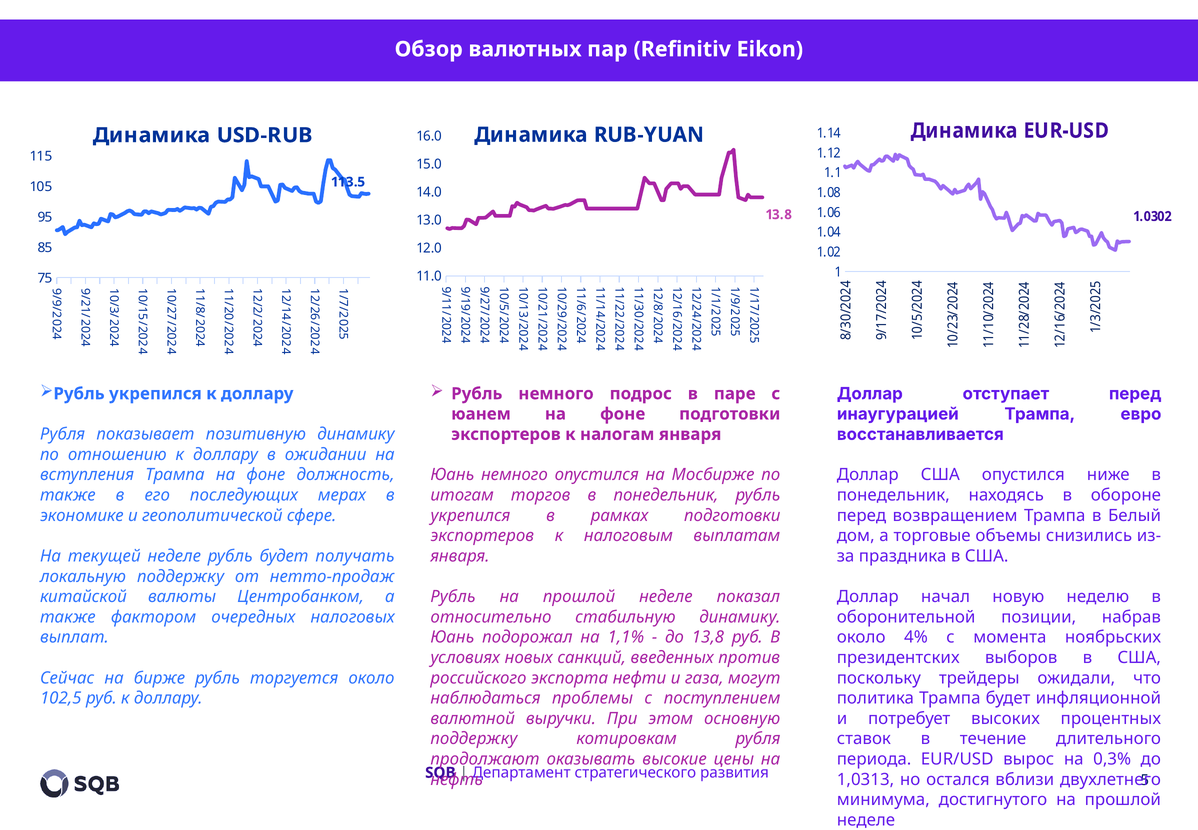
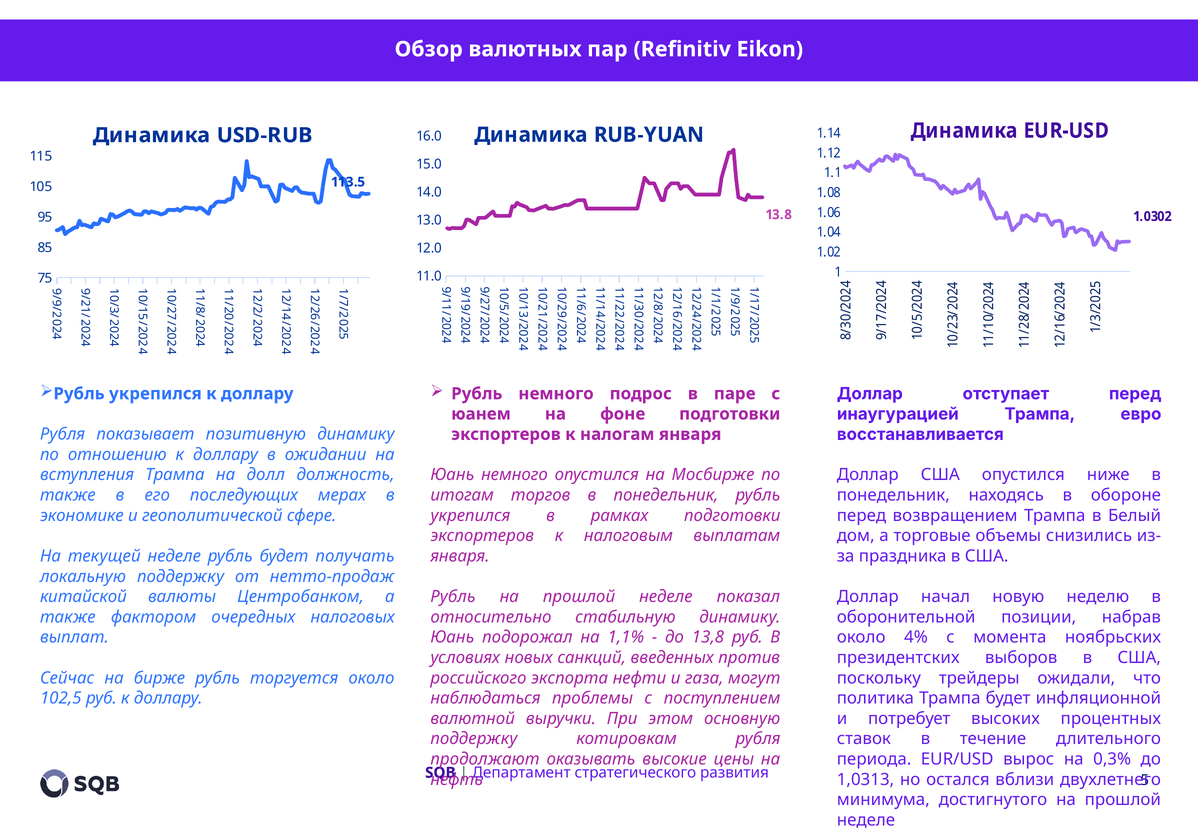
Трампа на фоне: фоне -> долл (266, 475)
